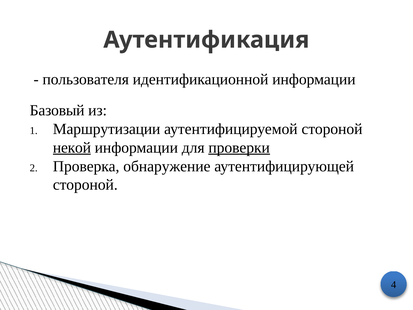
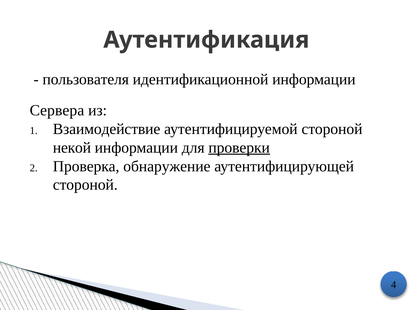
Базовый: Базовый -> Сервера (57, 110)
Маршрутизации: Маршрутизации -> Взаимодействие (107, 129)
некой underline: present -> none (72, 148)
